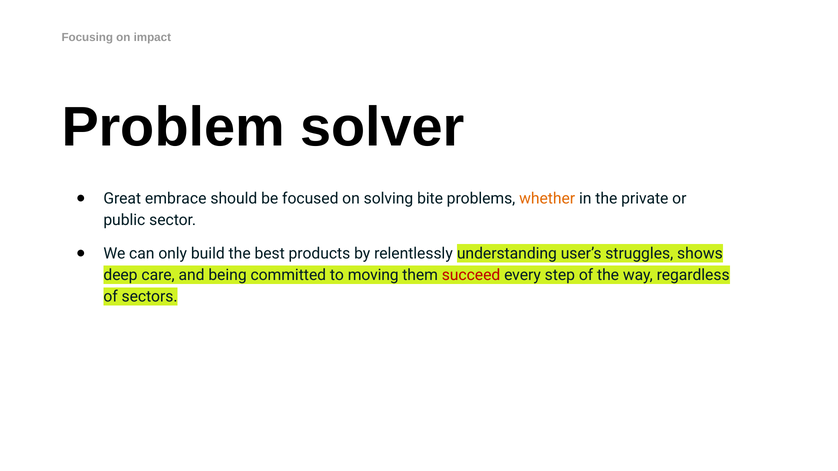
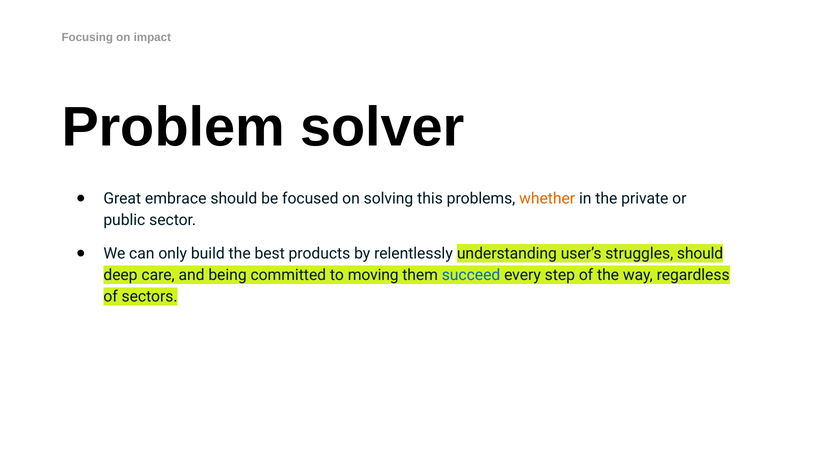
bite: bite -> this (430, 199)
struggles shows: shows -> should (700, 254)
succeed colour: red -> blue (471, 275)
